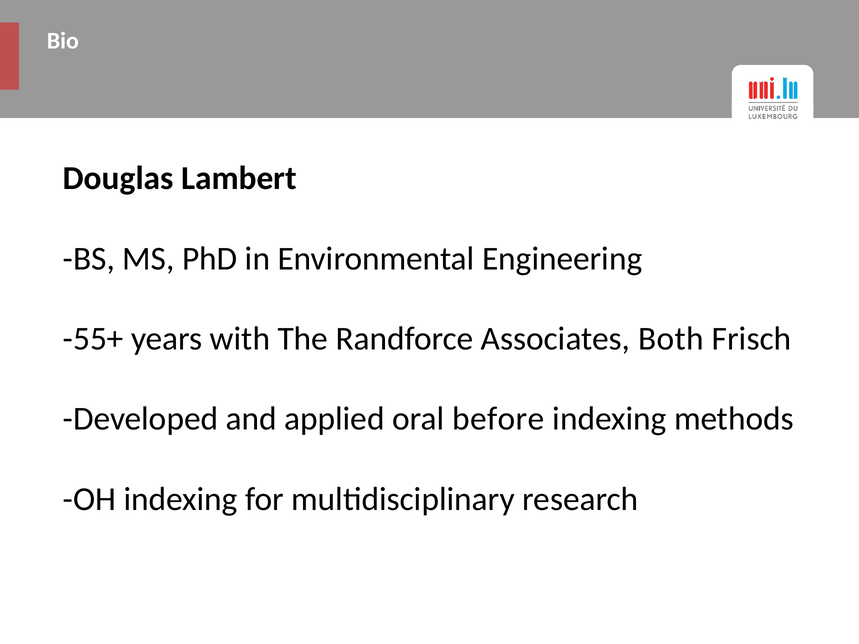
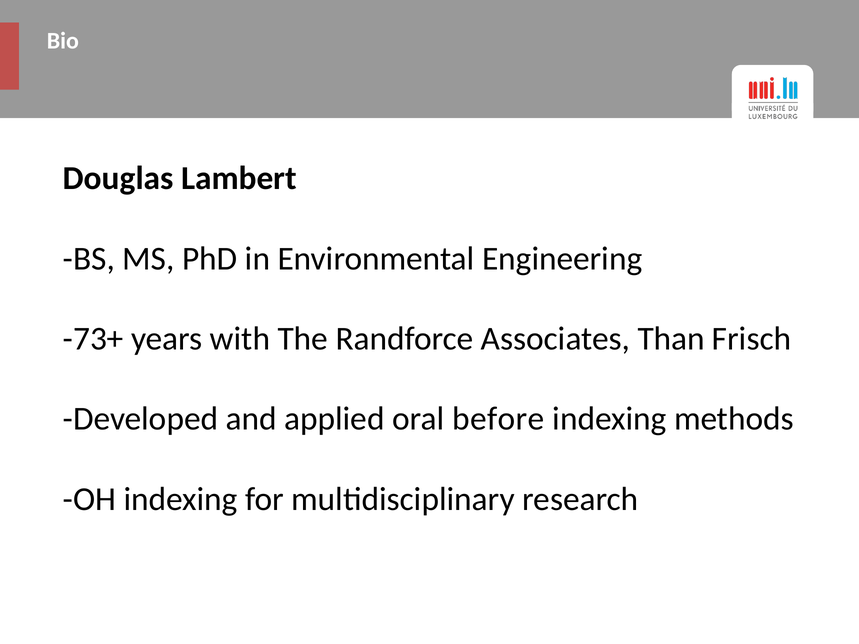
-55+: -55+ -> -73+ (93, 339)
Both: Both -> Than (671, 339)
